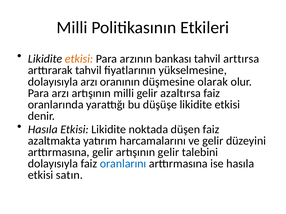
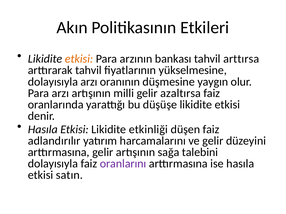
Milli: Milli -> Akın (72, 28)
olarak: olarak -> yaygın (213, 82)
noktada: noktada -> etkinliği (148, 130)
azaltmakta: azaltmakta -> adlandırılır (54, 141)
artışının gelir: gelir -> sağa (169, 153)
oranlarını colour: blue -> purple (123, 164)
